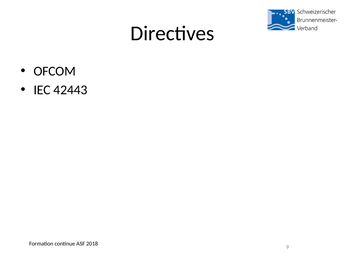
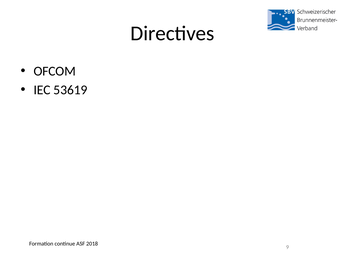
42443: 42443 -> 53619 (70, 90)
